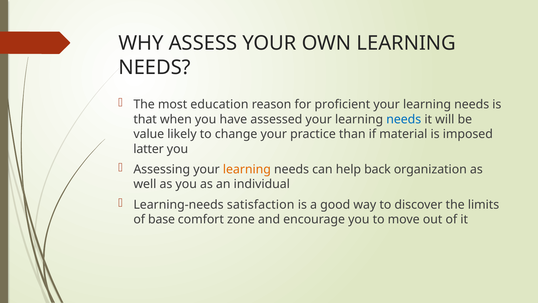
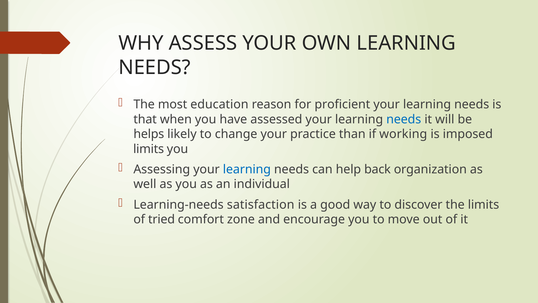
value: value -> helps (149, 134)
material: material -> working (403, 134)
latter: latter -> limits (149, 149)
learning colour: orange -> blue (247, 169)
base: base -> tried (162, 219)
